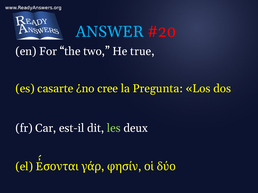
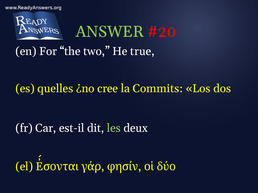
ANSWER colour: light blue -> light green (110, 32)
casarte: casarte -> quelles (55, 89)
Pregunta: Pregunta -> Commits (158, 89)
